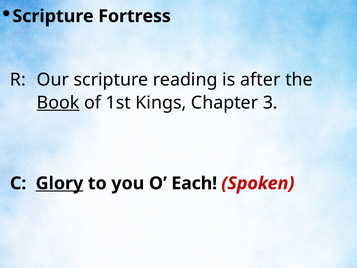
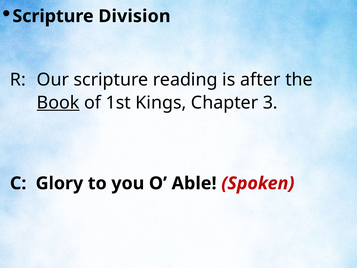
Fortress: Fortress -> Division (134, 16)
Glory underline: present -> none (59, 183)
Each: Each -> Able (194, 183)
